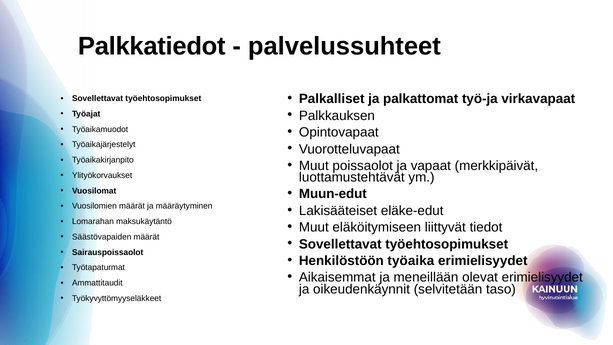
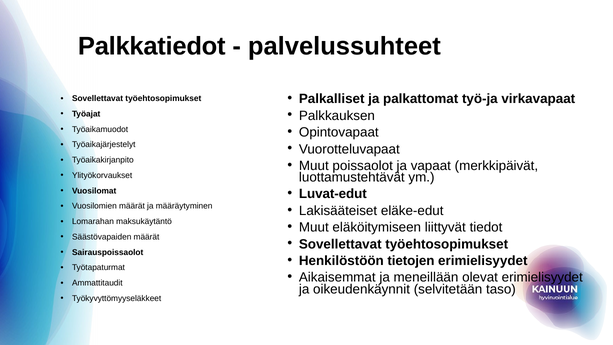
Muun-edut: Muun-edut -> Luvat-edut (333, 194)
työaika: työaika -> tietojen (411, 261)
